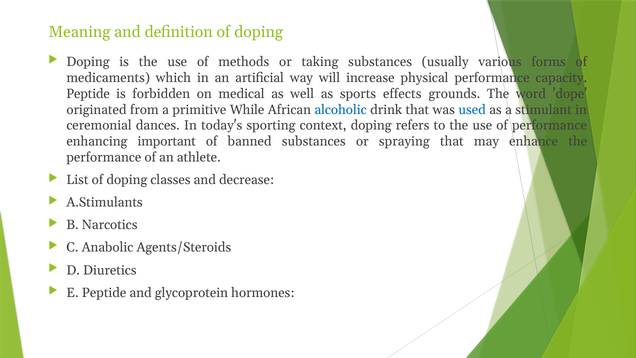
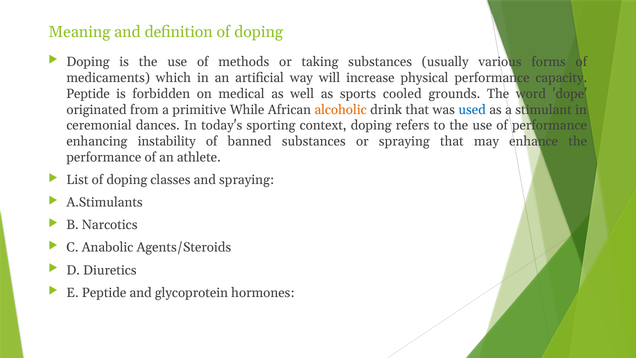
effects: effects -> cooled (402, 94)
alcoholic colour: blue -> orange (341, 110)
important: important -> instability (167, 141)
and decrease: decrease -> spraying (247, 180)
